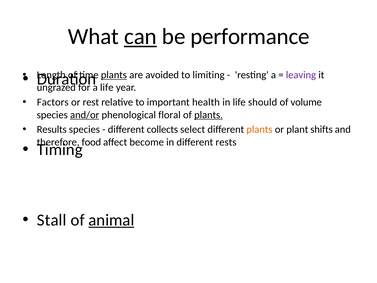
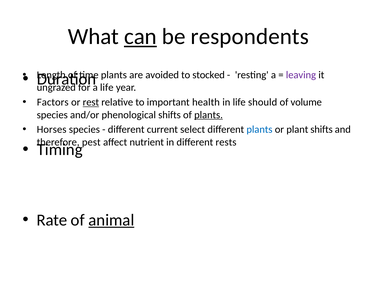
performance: performance -> respondents (250, 36)
plants underline: present -> none (114, 75)
limiting: limiting -> stocked (209, 75)
rest underline: none -> present (91, 102)
and/or underline: present -> none (85, 115)
phenological floral: floral -> shifts (170, 115)
Results: Results -> Horses (52, 129)
collects: collects -> current (162, 129)
plants colour: orange -> blue (259, 129)
food: food -> pest (91, 142)
become: become -> nutrient (147, 142)
Stall: Stall -> Rate (52, 220)
